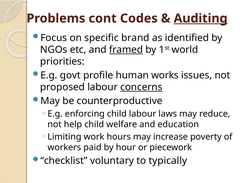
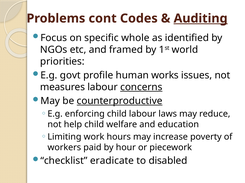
brand: brand -> whole (135, 38)
framed underline: present -> none (126, 50)
proposed: proposed -> measures (63, 87)
counterproductive underline: none -> present (120, 101)
voluntary: voluntary -> eradicate (112, 161)
typically: typically -> disabled (168, 161)
